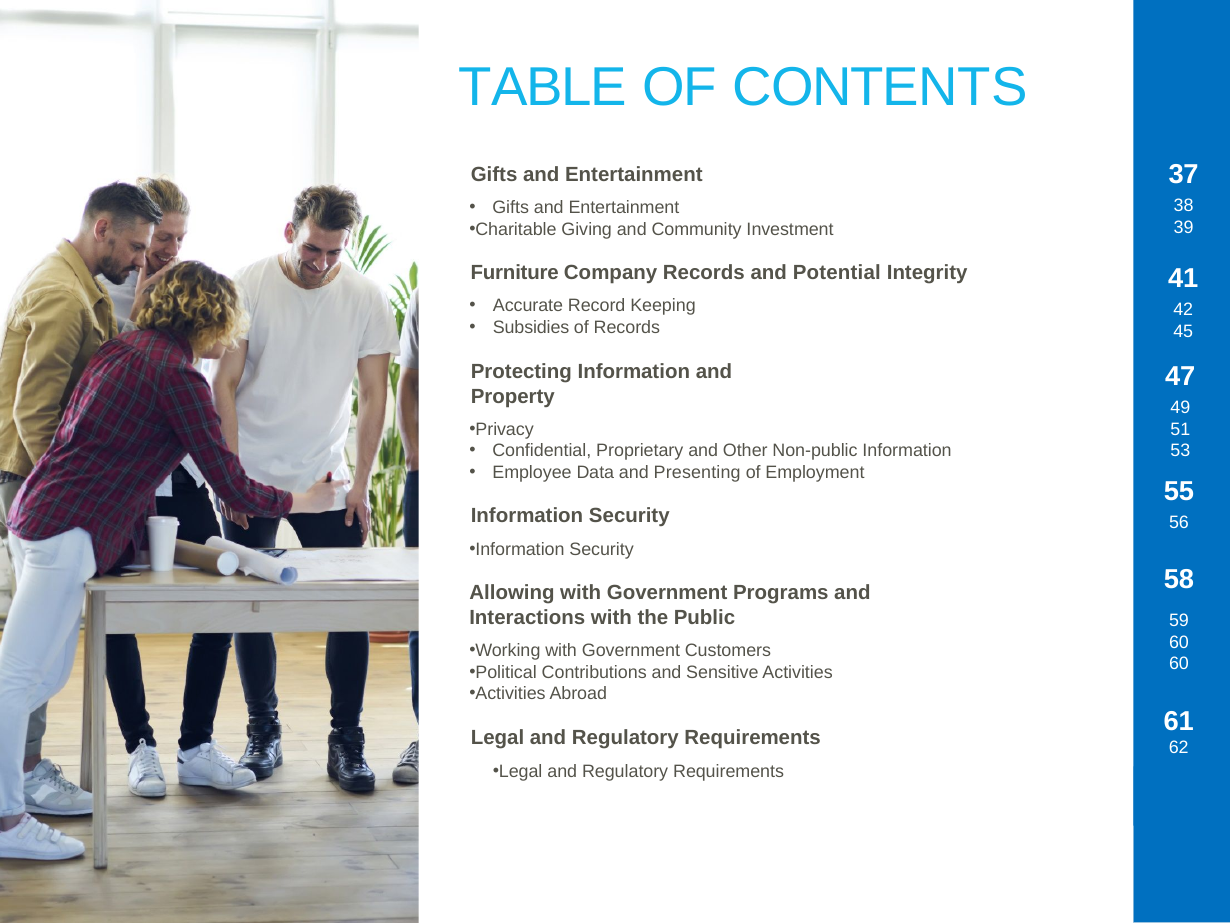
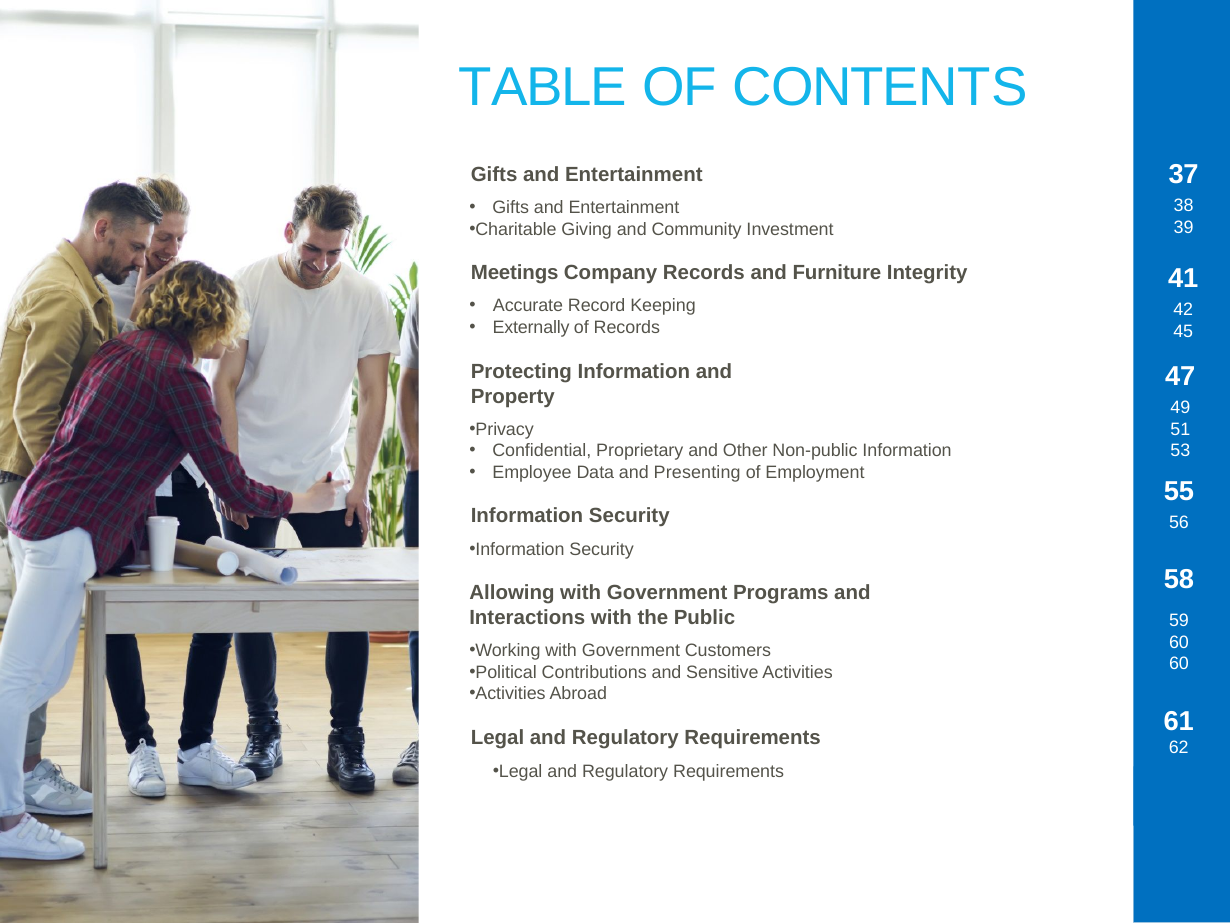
Furniture: Furniture -> Meetings (515, 273)
Potential: Potential -> Furniture (837, 273)
Subsidies: Subsidies -> Externally (531, 327)
